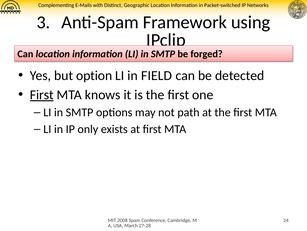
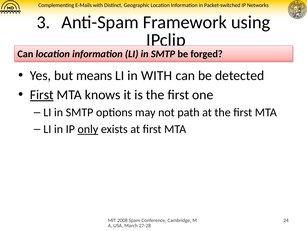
option: option -> means (94, 75)
in FIELD: FIELD -> WITH (157, 75)
only underline: none -> present (88, 129)
